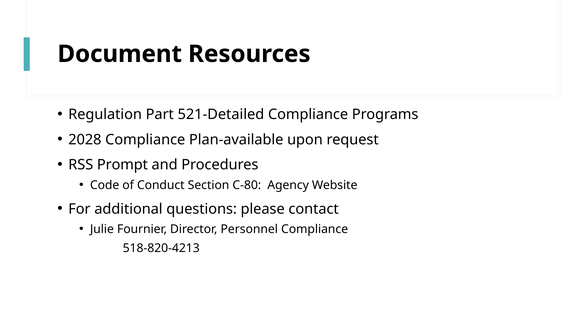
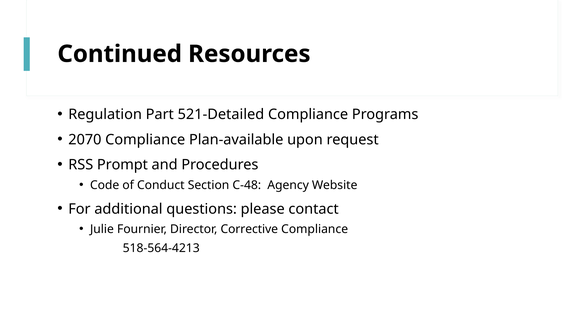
Document: Document -> Continued (120, 54)
2028: 2028 -> 2070 (85, 140)
C-80: C-80 -> C-48 (247, 185)
Personnel: Personnel -> Corrective (249, 229)
518-820-4213: 518-820-4213 -> 518-564-4213 (161, 248)
